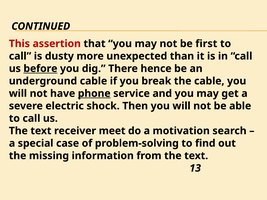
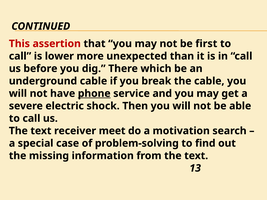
dusty: dusty -> lower (59, 56)
before underline: present -> none (40, 69)
hence: hence -> which (156, 69)
